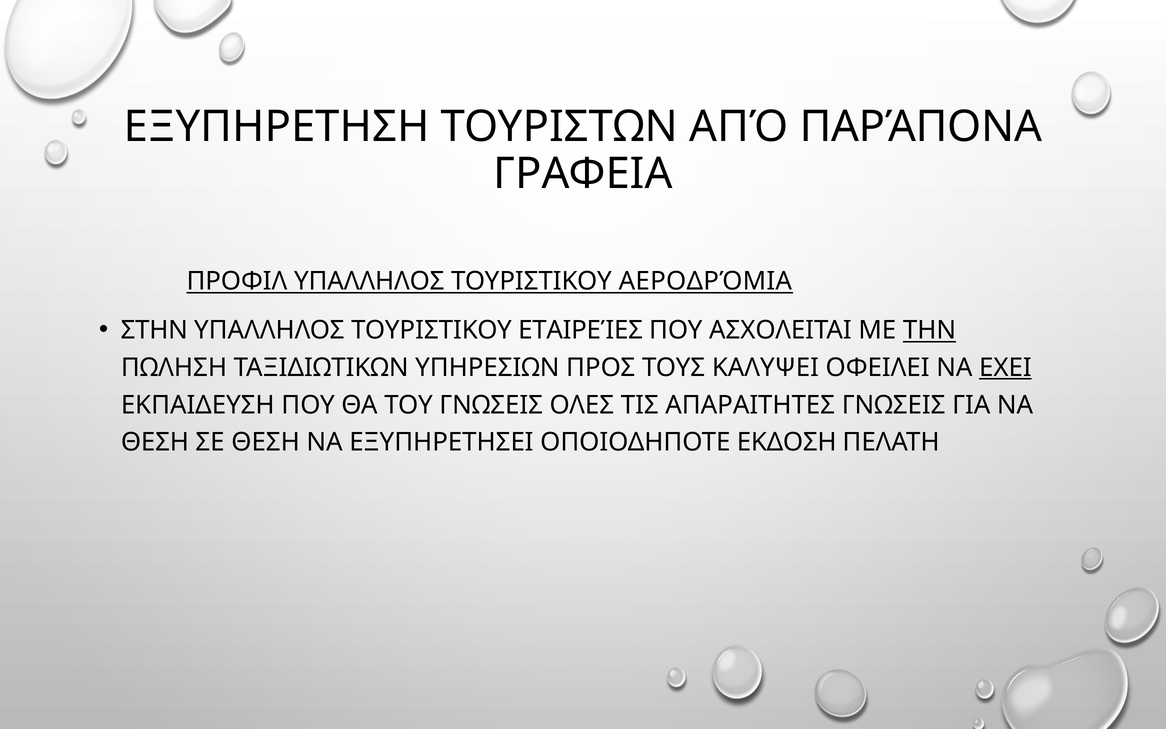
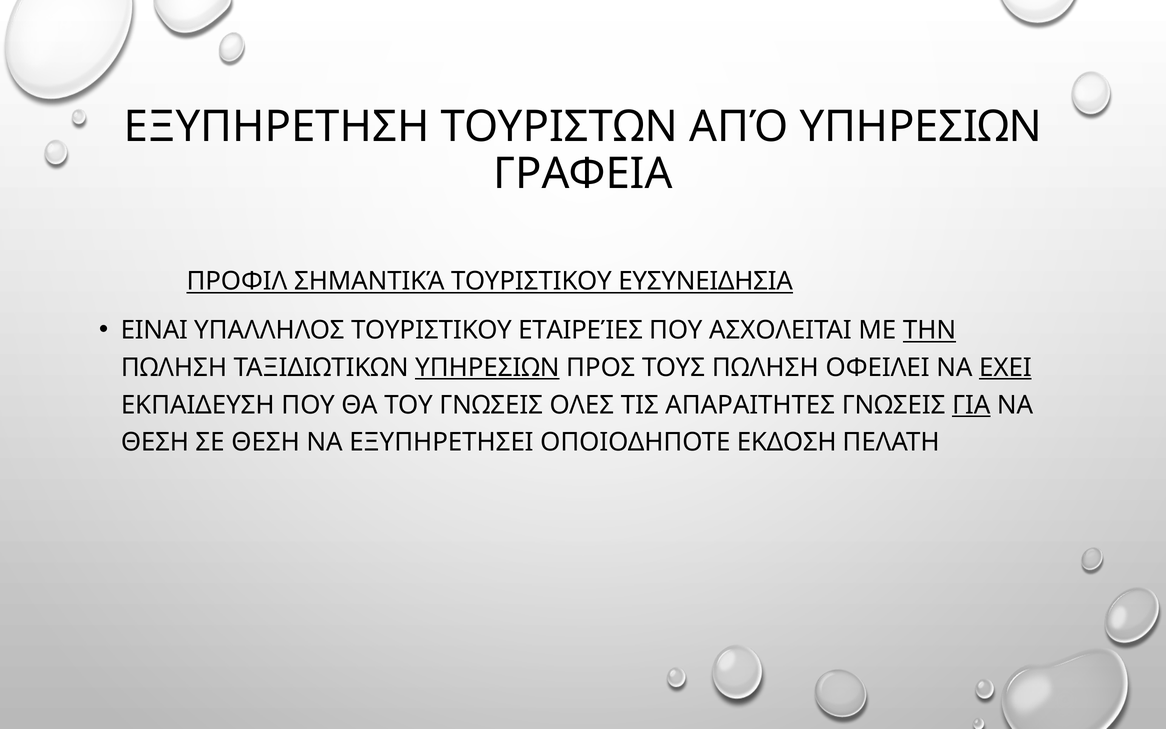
ΑΠΌ ΠΑΡΆΠΟΝΑ: ΠΑΡΆΠΟΝΑ -> ΥΠΗΡΕΣΙΩΝ (921, 127)
ΠΡΟΦΙΛ ΥΠΑΛΛΗΛΟΣ: ΥΠΑΛΛΗΛΟΣ -> ΣΗΜΑΝΤΙΚΆ (369, 281)
ΑΕΡΟΔΡΌΜΙΑ: ΑΕΡΟΔΡΌΜΙΑ -> ΕΥΣΥΝΕΙΔΗΣΙΑ (706, 281)
ΣΤΗΝ: ΣΤΗΝ -> ΕΙΝΑΙ (154, 330)
ΥΠΗΡΕΣΙΩΝ underline: none -> present (487, 368)
ΤΟΥΣ ΚΑΛΥΨΕΙ: ΚΑΛΥΨΕΙ -> ΠΩΛΗΣΗ (765, 368)
ΓΙΑ underline: none -> present (971, 405)
